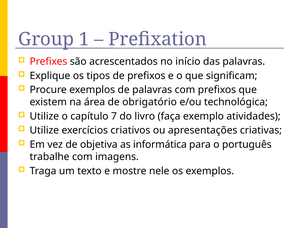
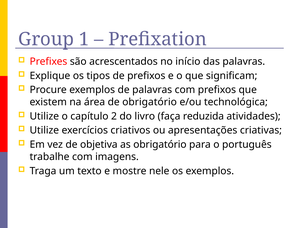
7: 7 -> 2 (114, 116)
exemplo: exemplo -> reduzida (203, 116)
as informática: informática -> obrigatório (160, 145)
